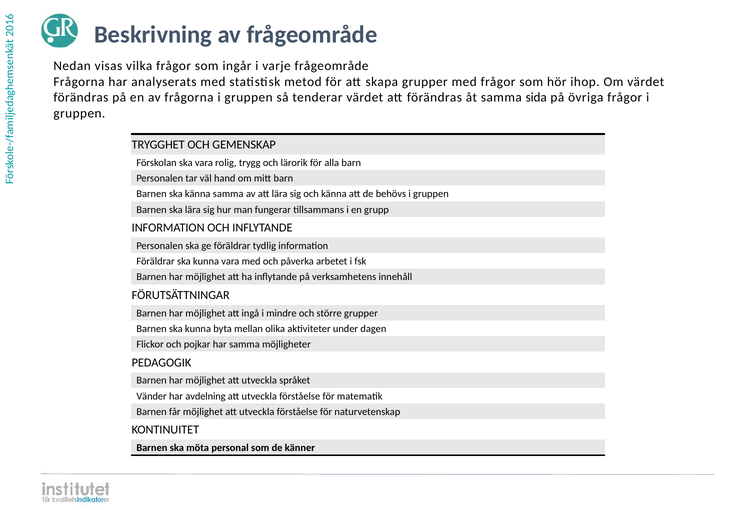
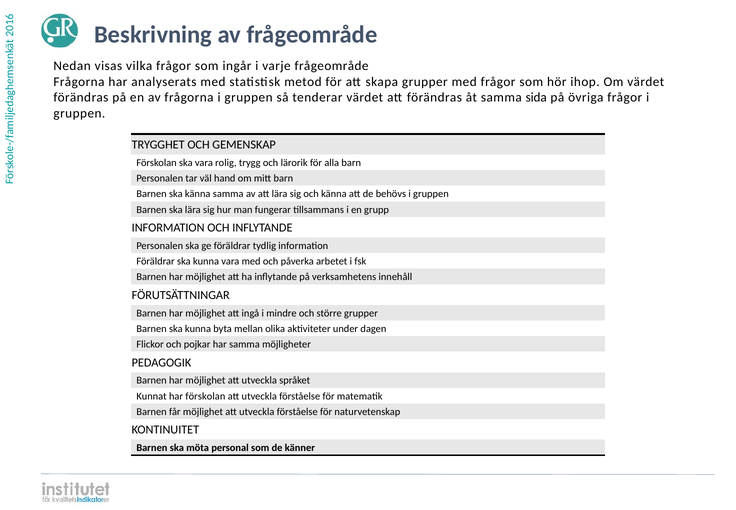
Vänder: Vänder -> Kunnat (152, 396)
har avdelning: avdelning -> förskolan (205, 396)
